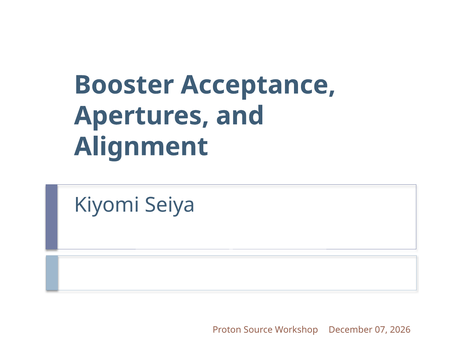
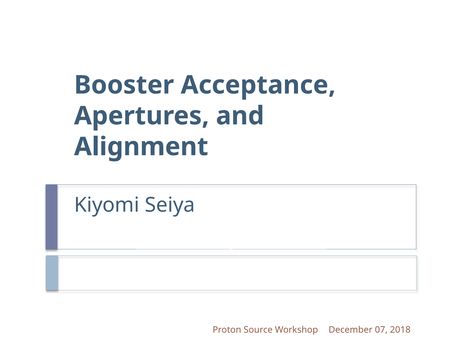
2026: 2026 -> 2018 (400, 330)
